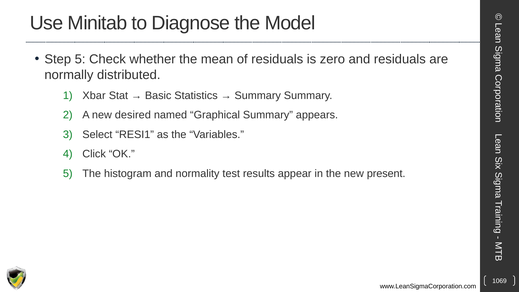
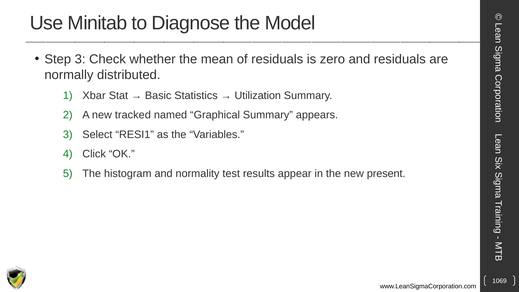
Step 5: 5 -> 3 (80, 59)
Summary: Summary -> Utilization (258, 95)
desired: desired -> tracked (133, 115)
